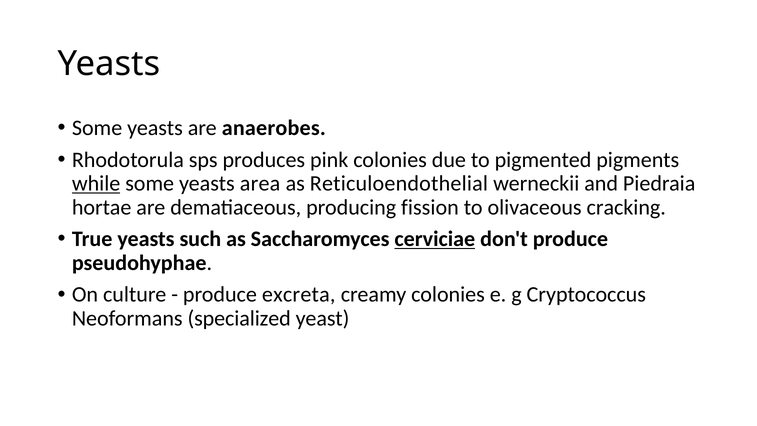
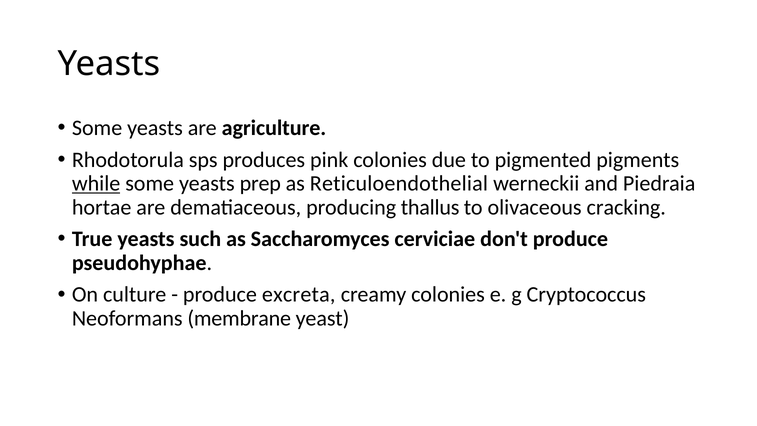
anaerobes: anaerobes -> agriculture (274, 128)
area: area -> prep (260, 183)
fission: fission -> thallus (430, 207)
cerviciae underline: present -> none (435, 239)
specialized: specialized -> membrane (239, 318)
